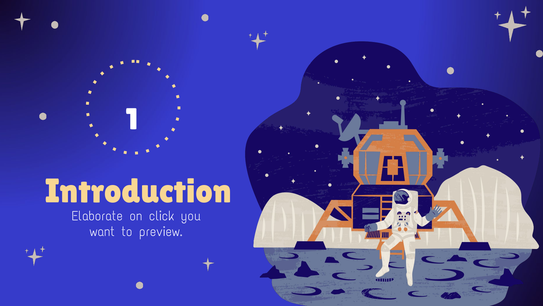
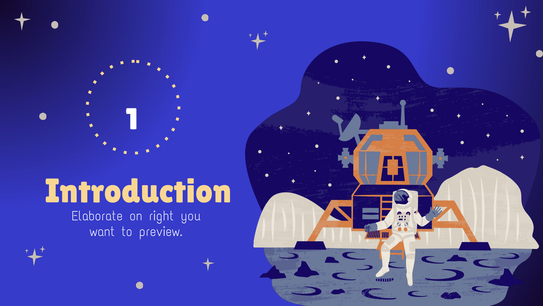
click: click -> right (162, 216)
